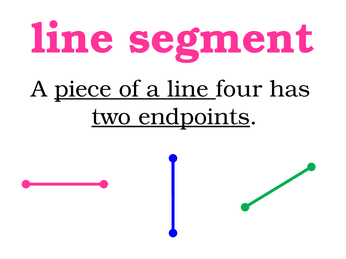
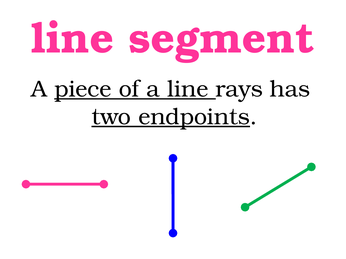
four: four -> rays (239, 89)
